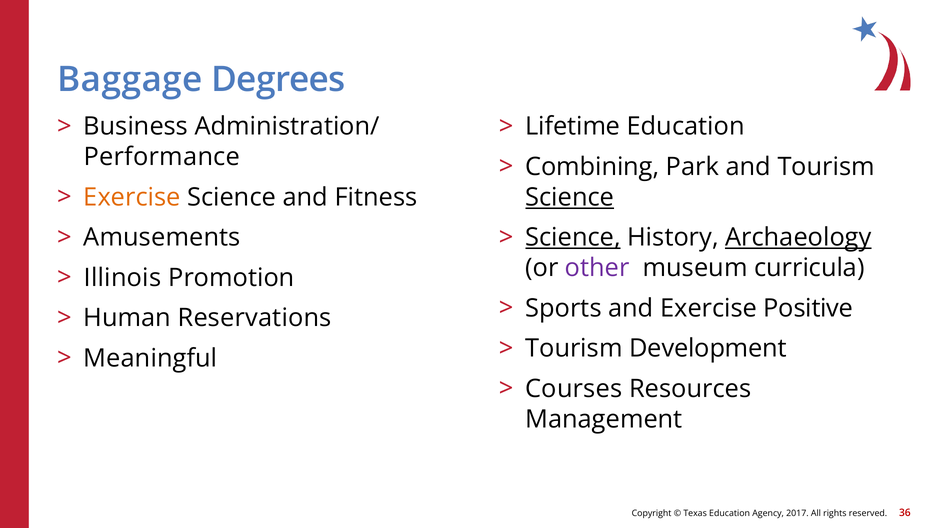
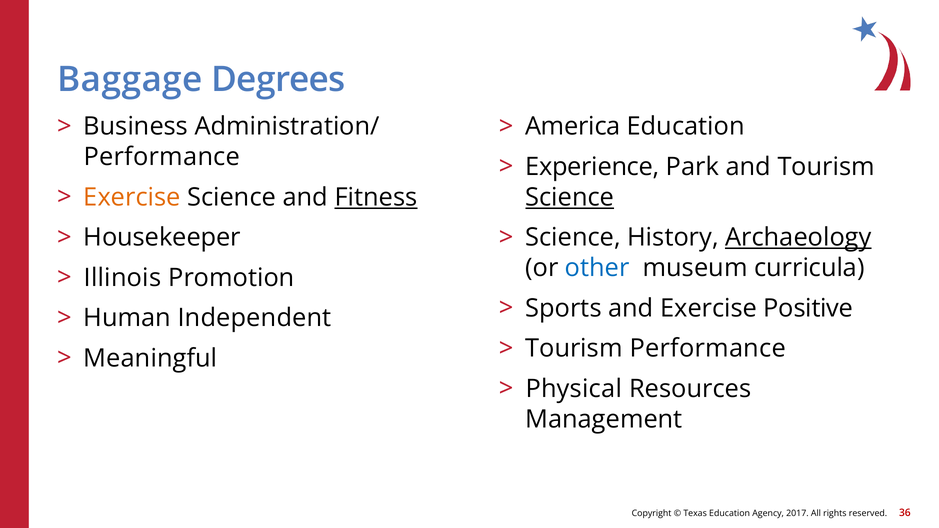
Lifetime: Lifetime -> America (573, 126)
Combining: Combining -> Experience (592, 167)
Fitness underline: none -> present (376, 197)
Amusements: Amusements -> Housekeeper (162, 238)
Science underline: present -> none (573, 238)
other colour: purple -> blue (597, 268)
Reservations: Reservations -> Independent (255, 318)
Tourism Development: Development -> Performance (708, 349)
Courses: Courses -> Physical (574, 389)
